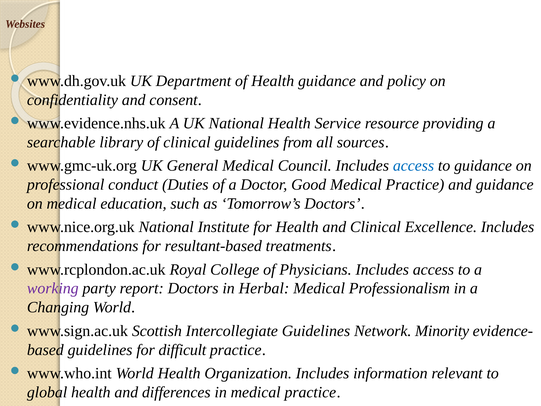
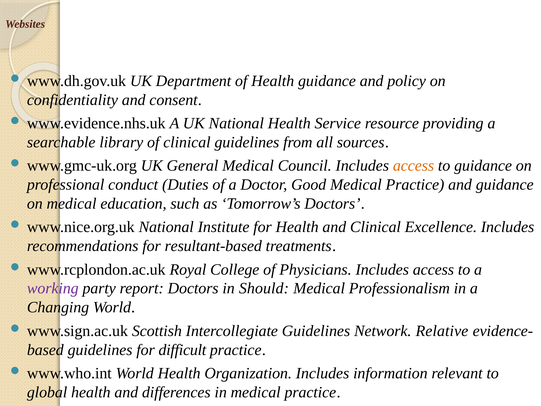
access colour: blue -> orange (414, 166)
Herbal: Herbal -> Should (264, 288)
Minority: Minority -> Relative (442, 331)
